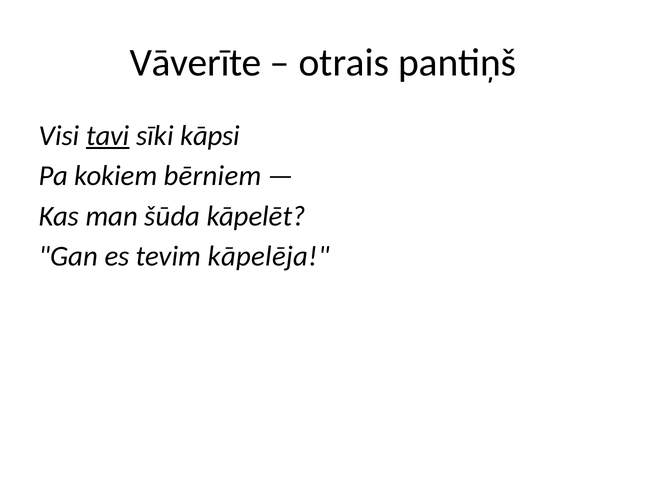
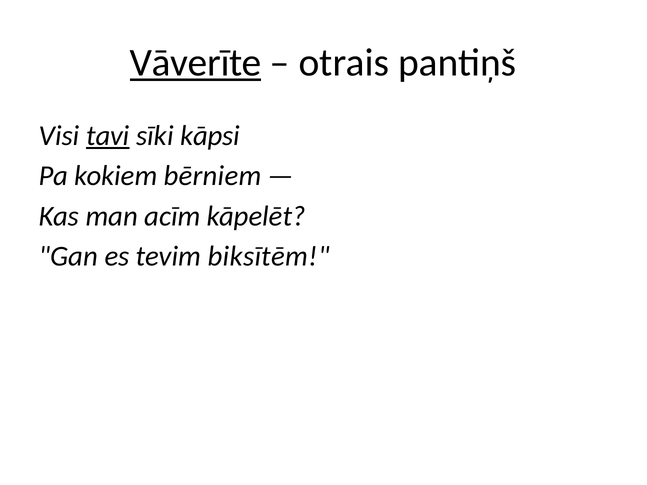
Vāverīte underline: none -> present (196, 63)
šūda: šūda -> acīm (172, 216)
kāpelēja: kāpelēja -> biksītēm (269, 257)
